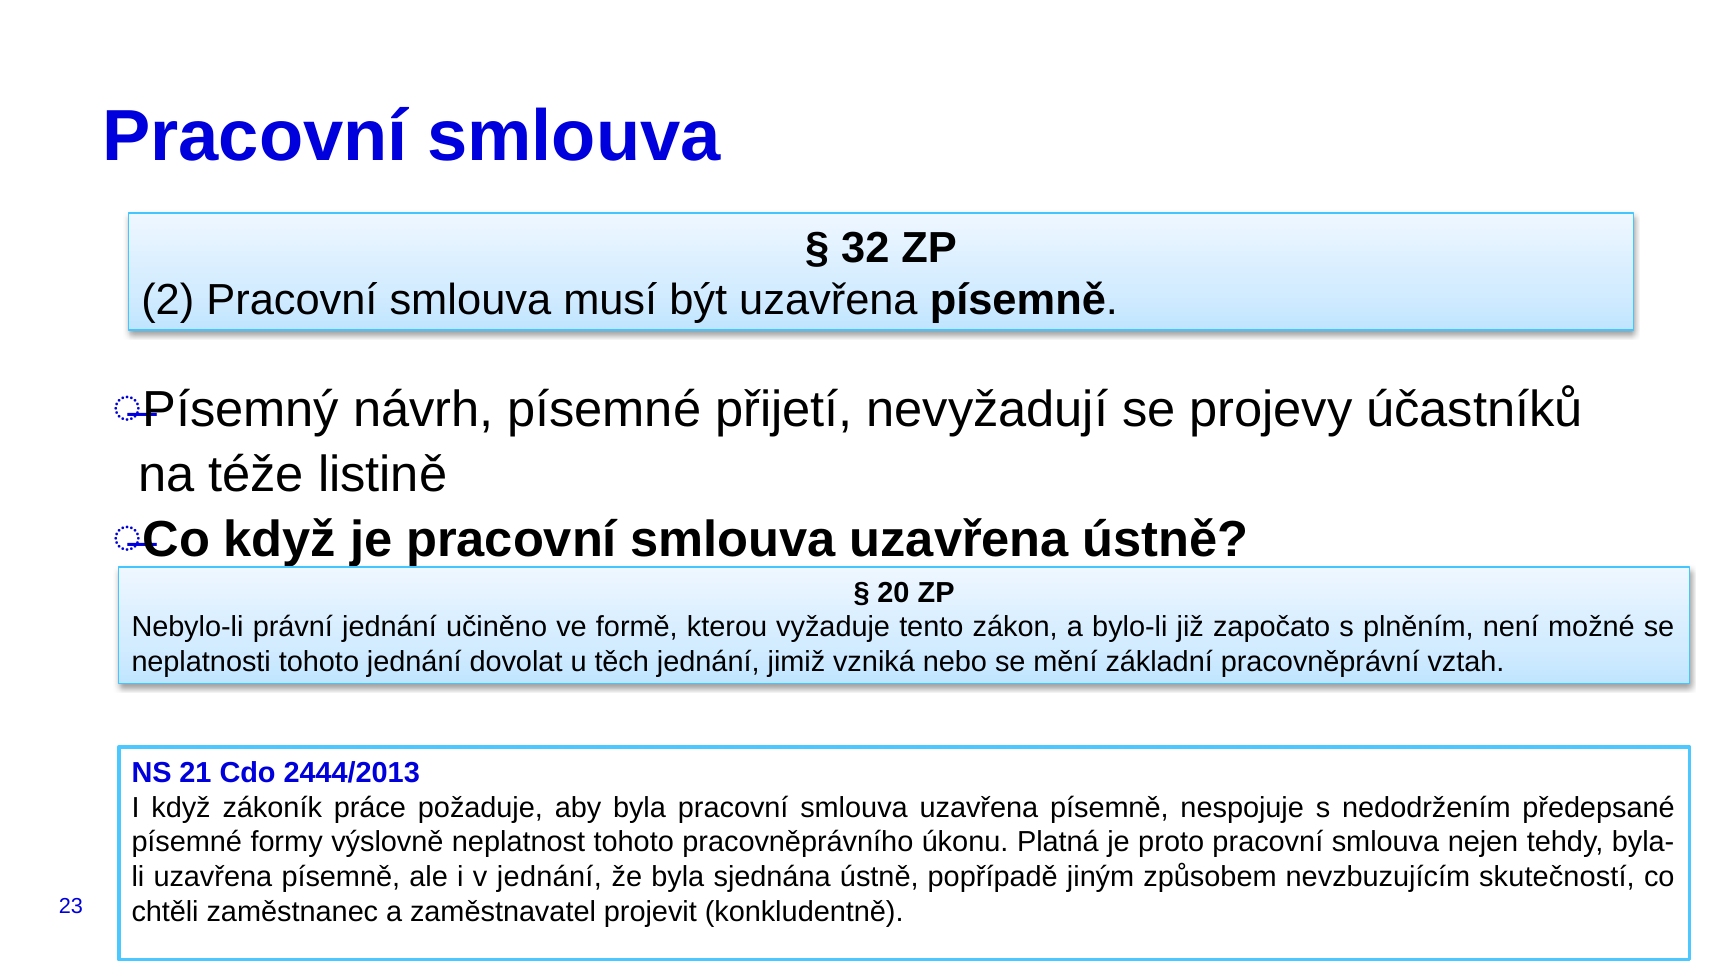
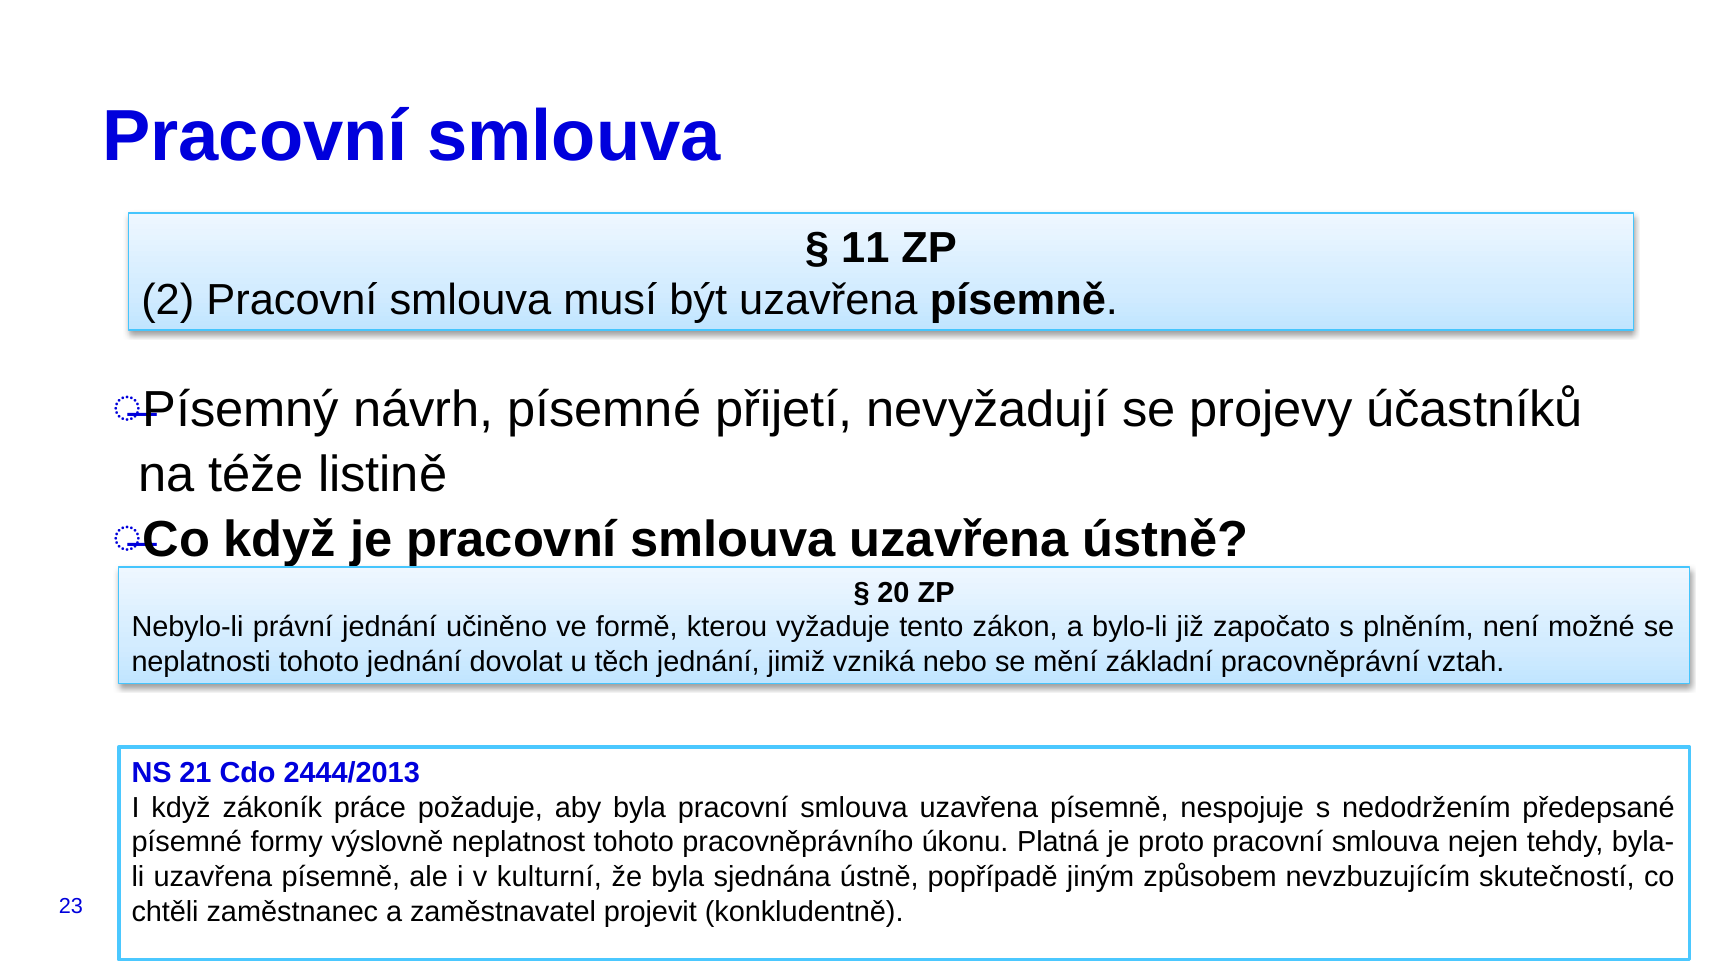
32: 32 -> 11 (865, 248)
v jednání: jednání -> kulturní (549, 877)
